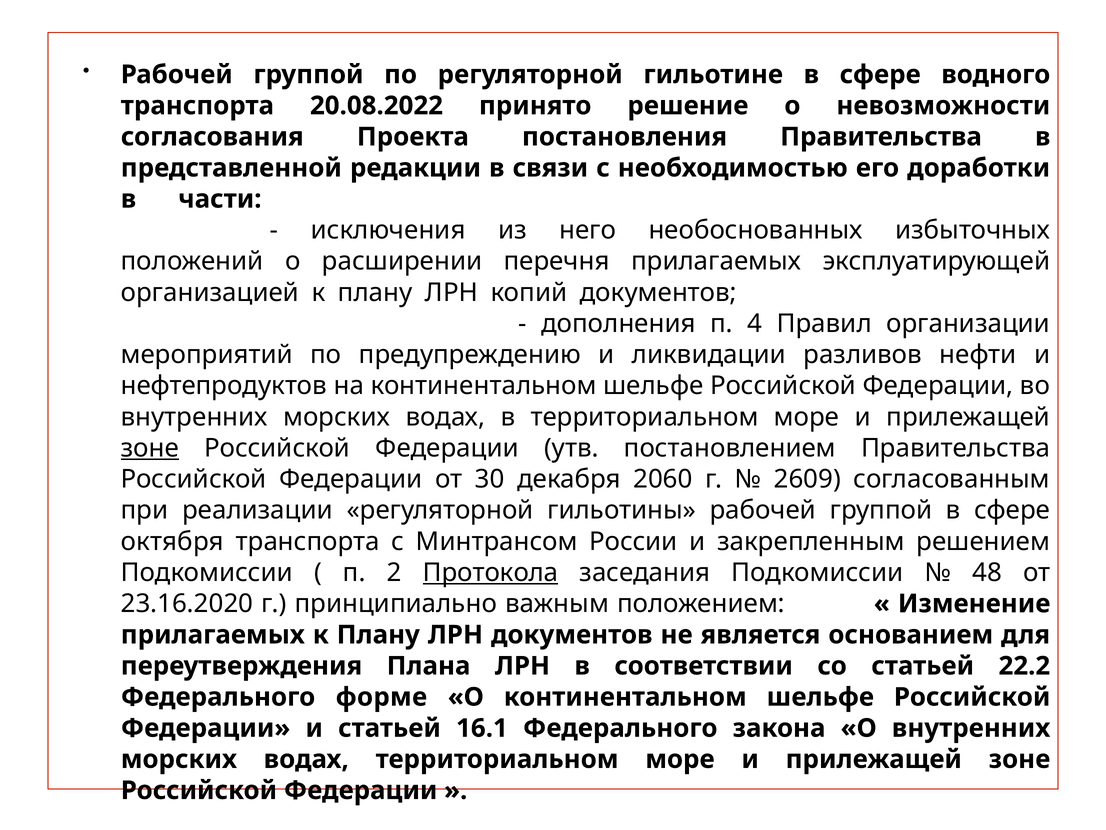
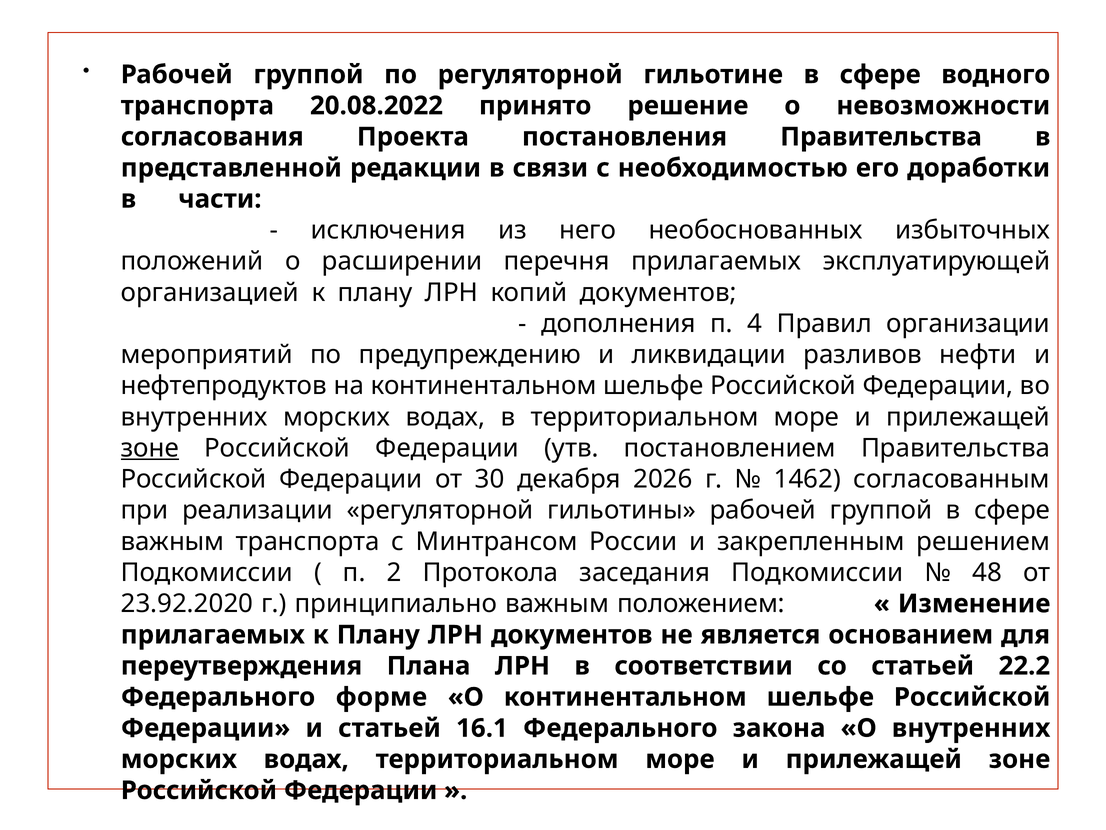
2060: 2060 -> 2026 (663, 479)
2609: 2609 -> 1462 (807, 479)
октября: октября -> важным (172, 541)
Протокола underline: present -> none (491, 572)
23.16.2020: 23.16.2020 -> 23.92.2020 (187, 603)
